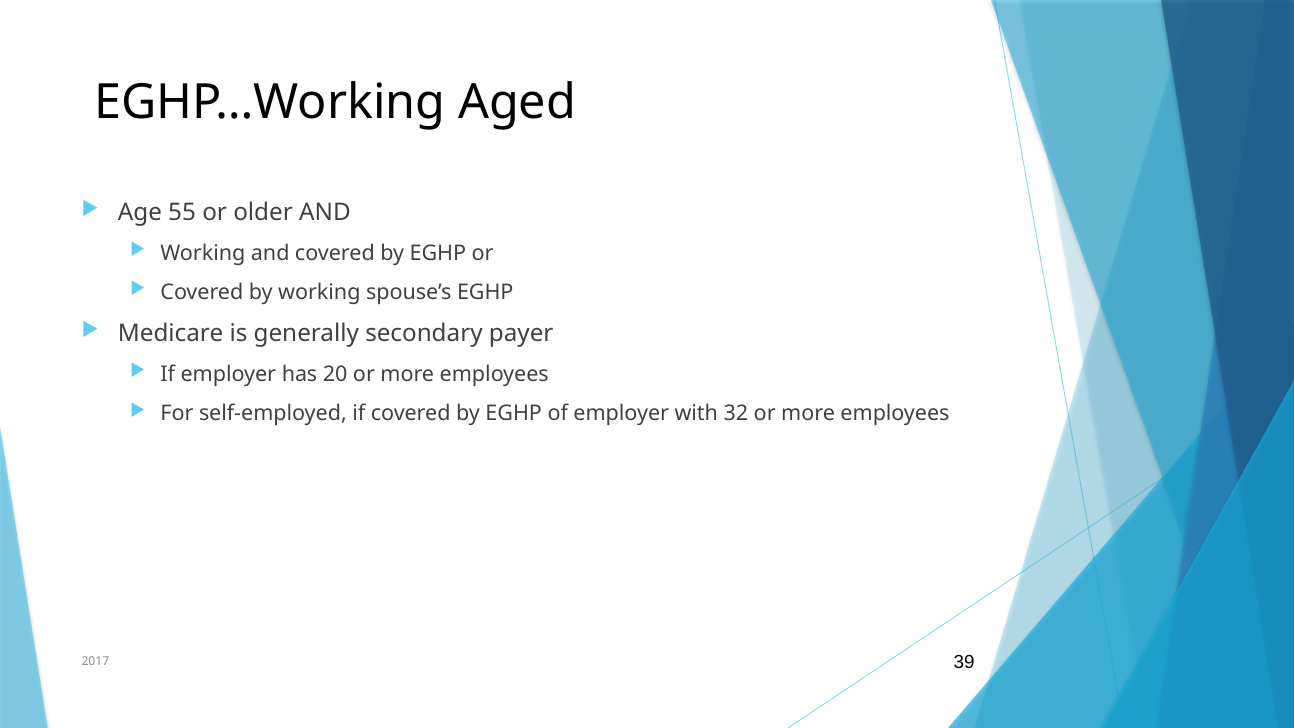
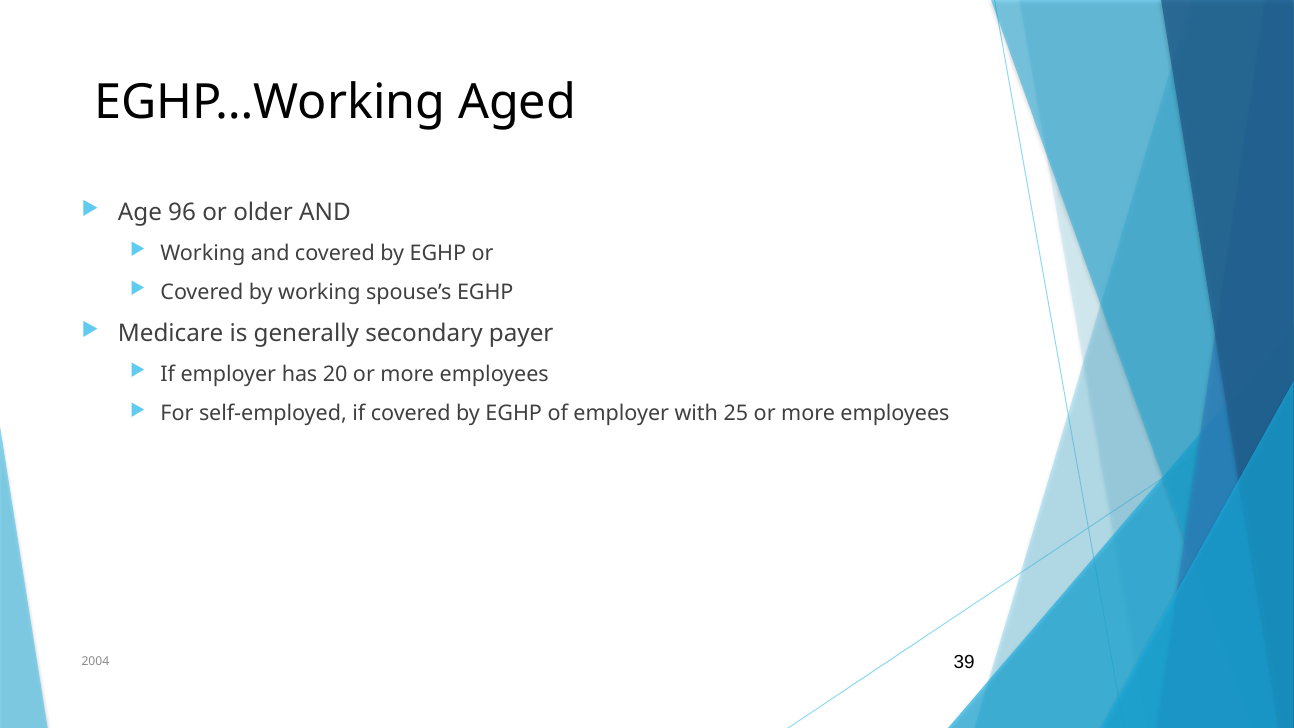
55: 55 -> 96 (182, 212)
32: 32 -> 25 (736, 414)
2017: 2017 -> 2004 (95, 661)
